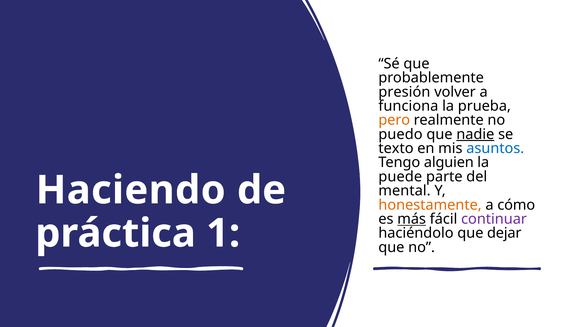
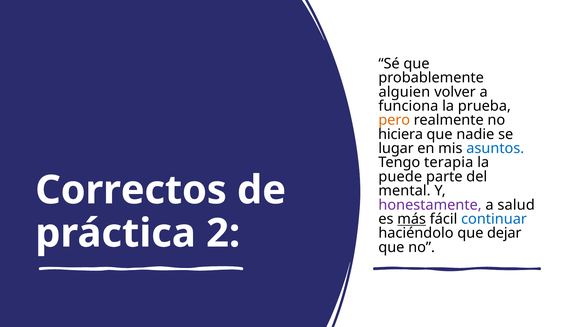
presión: presión -> alguien (404, 92)
puedo: puedo -> hiciera (401, 134)
nadie underline: present -> none (475, 134)
texto: texto -> lugar (396, 148)
alguien: alguien -> terapia (449, 162)
Haciendo: Haciendo -> Correctos (131, 190)
honestamente colour: orange -> purple (430, 205)
cómo: cómo -> salud (516, 205)
continuar colour: purple -> blue (494, 219)
1: 1 -> 2 (223, 233)
